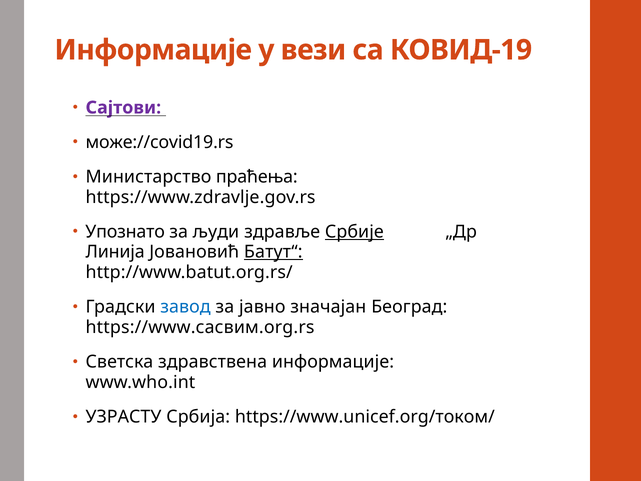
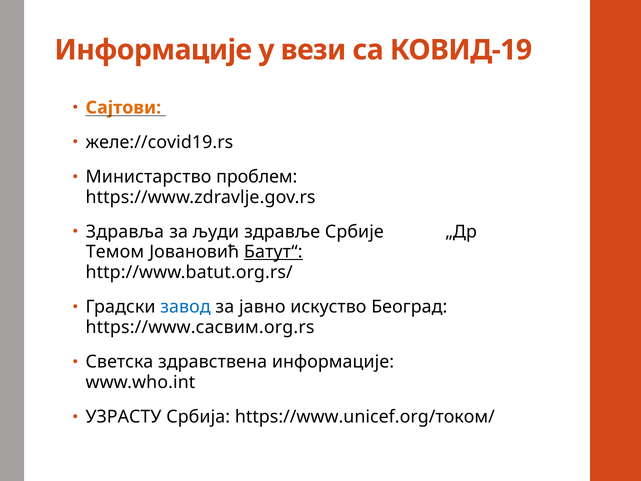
Сајтови colour: purple -> orange (123, 108)
може://covid19.rs: може://covid19.rs -> желе://covid19.rs (159, 142)
праћења: праћења -> проблем (257, 177)
Упознато: Упознато -> Здравља (125, 232)
Србије underline: present -> none (354, 232)
Линија: Линија -> Темом (115, 252)
значајан: значајан -> искуство (328, 307)
